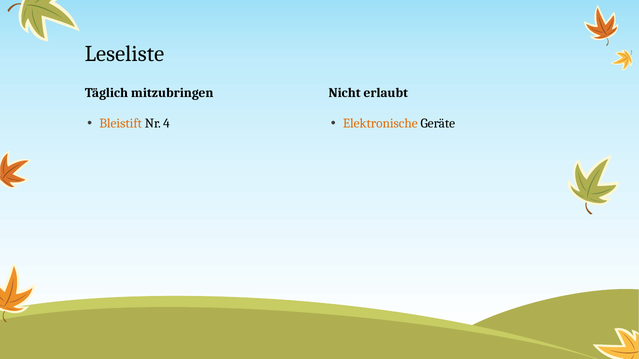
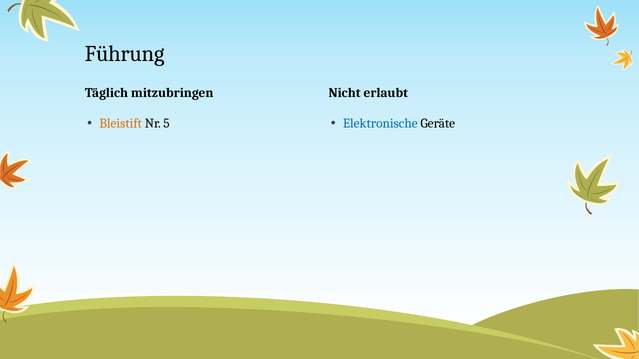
Leseliste: Leseliste -> Führung (125, 54)
4: 4 -> 5 (166, 124)
Elektronische colour: orange -> blue (380, 124)
